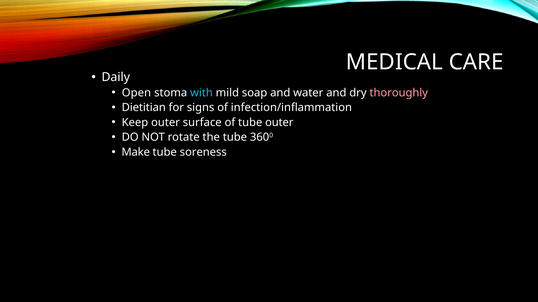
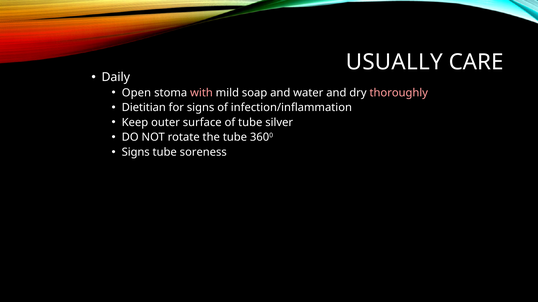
MEDICAL: MEDICAL -> USUALLY (394, 62)
with colour: light blue -> pink (201, 93)
tube outer: outer -> silver (279, 123)
Make: Make -> Signs (136, 152)
